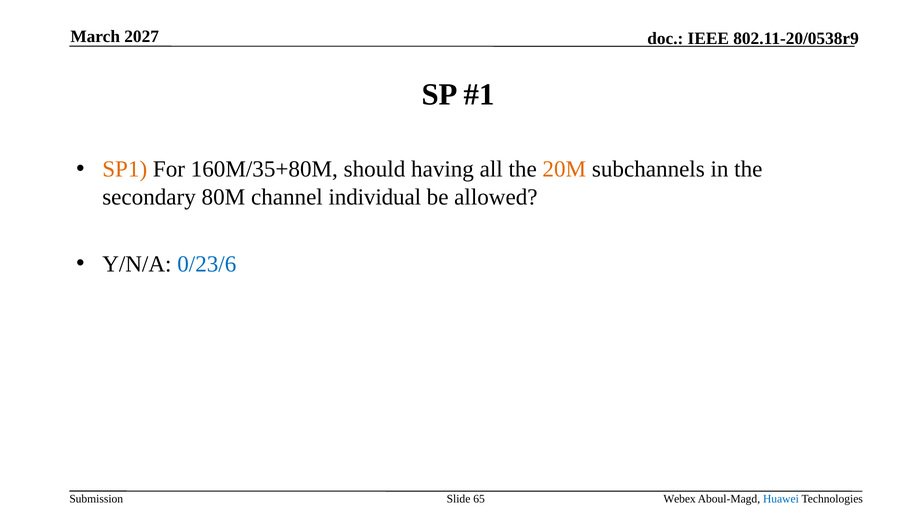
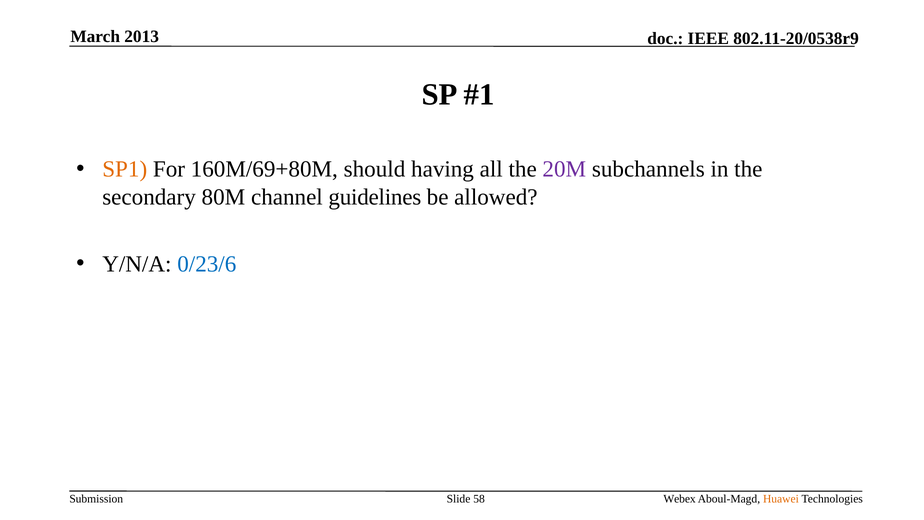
2027: 2027 -> 2013 (142, 37)
160M/35+80M: 160M/35+80M -> 160M/69+80M (264, 169)
20M colour: orange -> purple (564, 169)
individual: individual -> guidelines (375, 197)
65: 65 -> 58 (479, 498)
Huawei colour: blue -> orange (781, 498)
